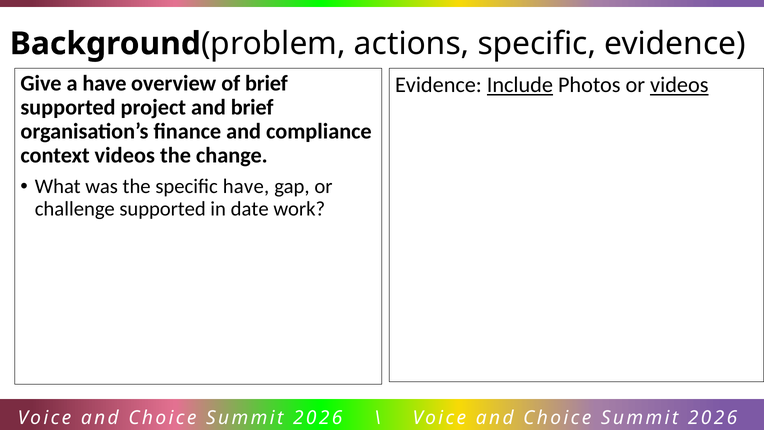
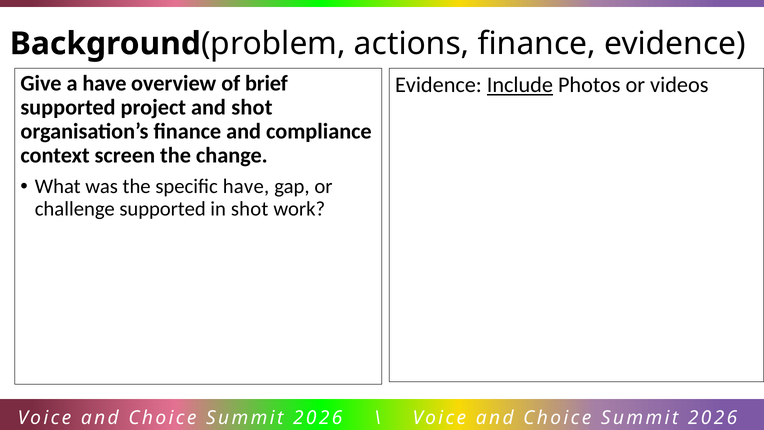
actions specific: specific -> finance (537, 44)
videos underline: present -> none (679, 85)
and brief: brief -> shot (252, 107)
context videos: videos -> screen (125, 155)
in date: date -> shot (250, 209)
